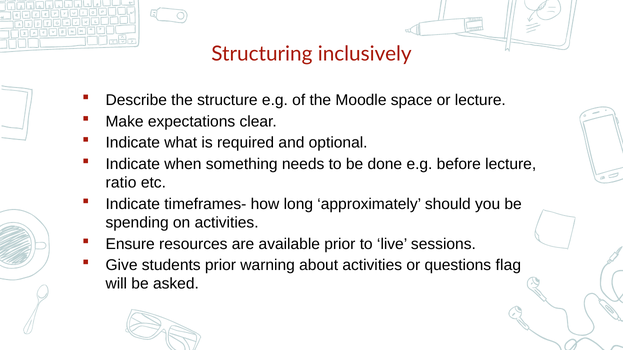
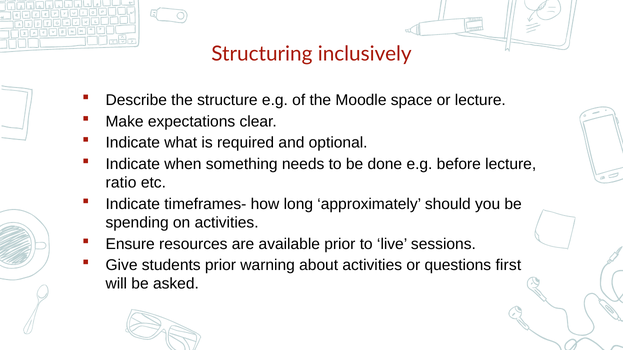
flag: flag -> first (508, 266)
